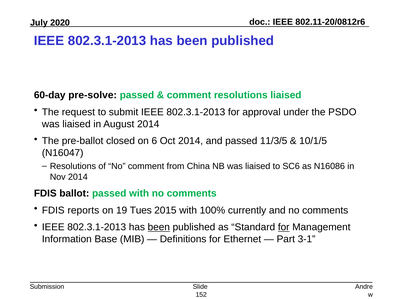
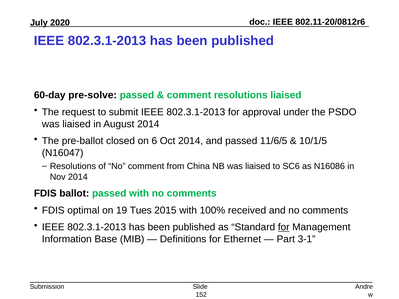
11/3/5: 11/3/5 -> 11/6/5 (274, 141)
reports: reports -> optimal (83, 210)
currently: currently -> received (247, 210)
been underline: present -> none (159, 227)
